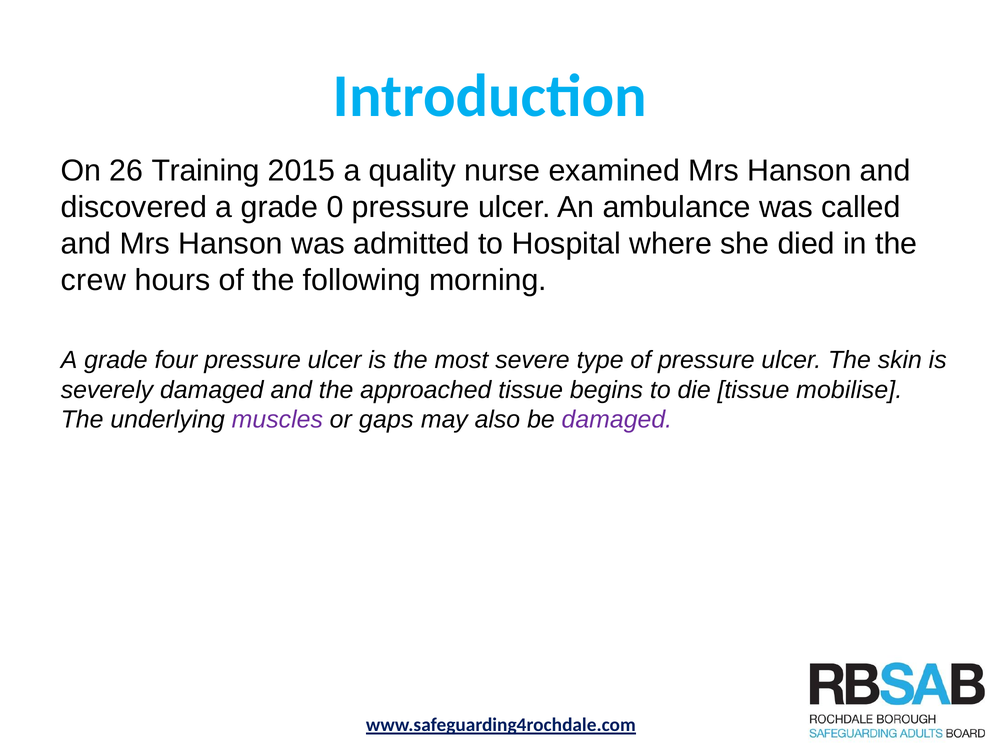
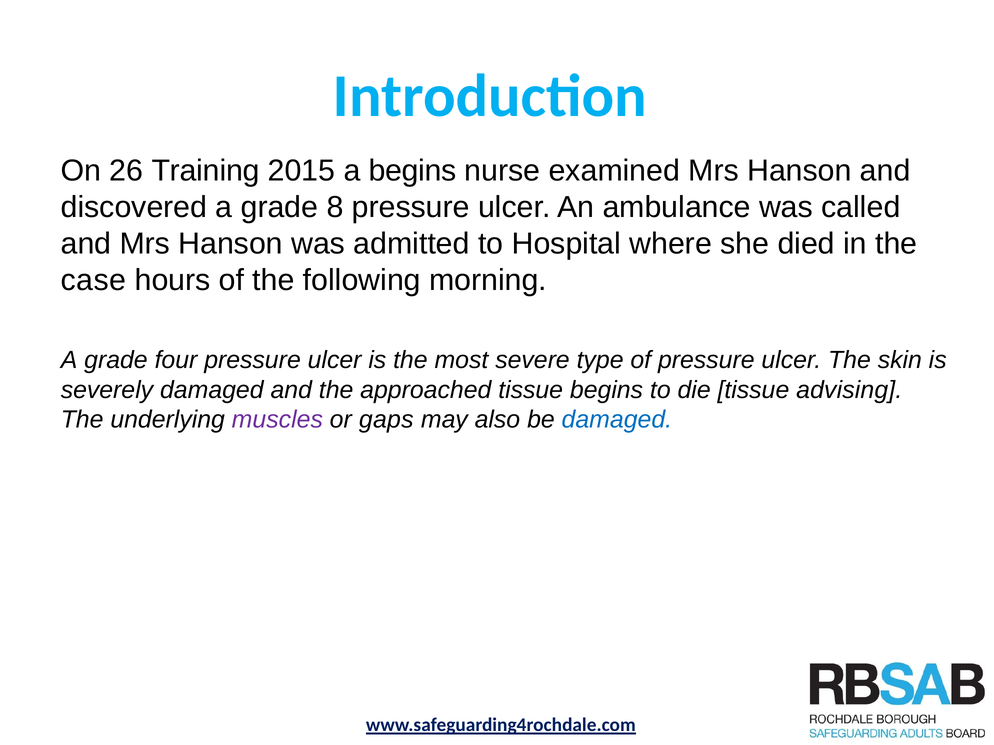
a quality: quality -> begins (412, 171)
0: 0 -> 8 (335, 207)
crew: crew -> case (93, 280)
mobilise: mobilise -> advising (849, 390)
damaged colour: purple -> blue (617, 420)
